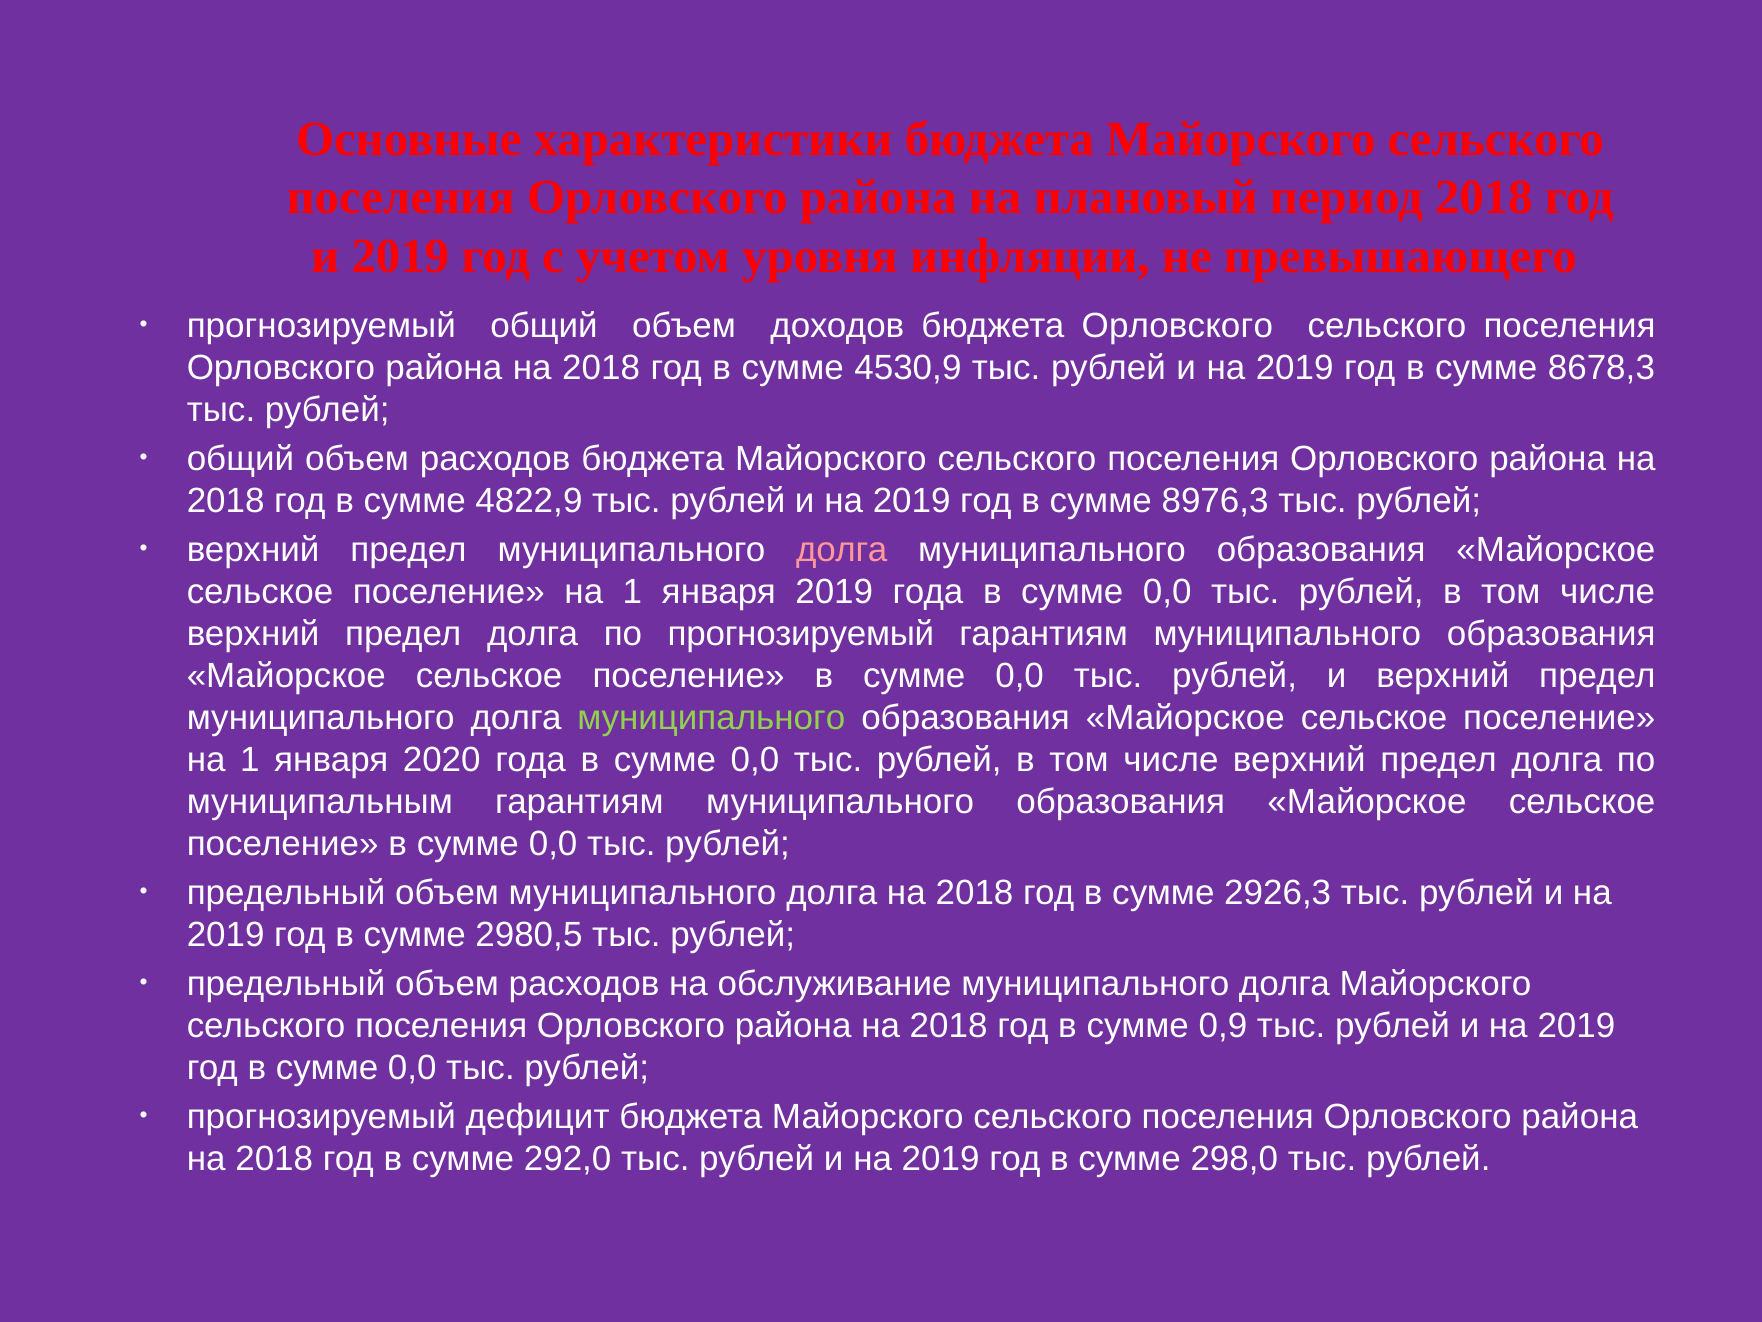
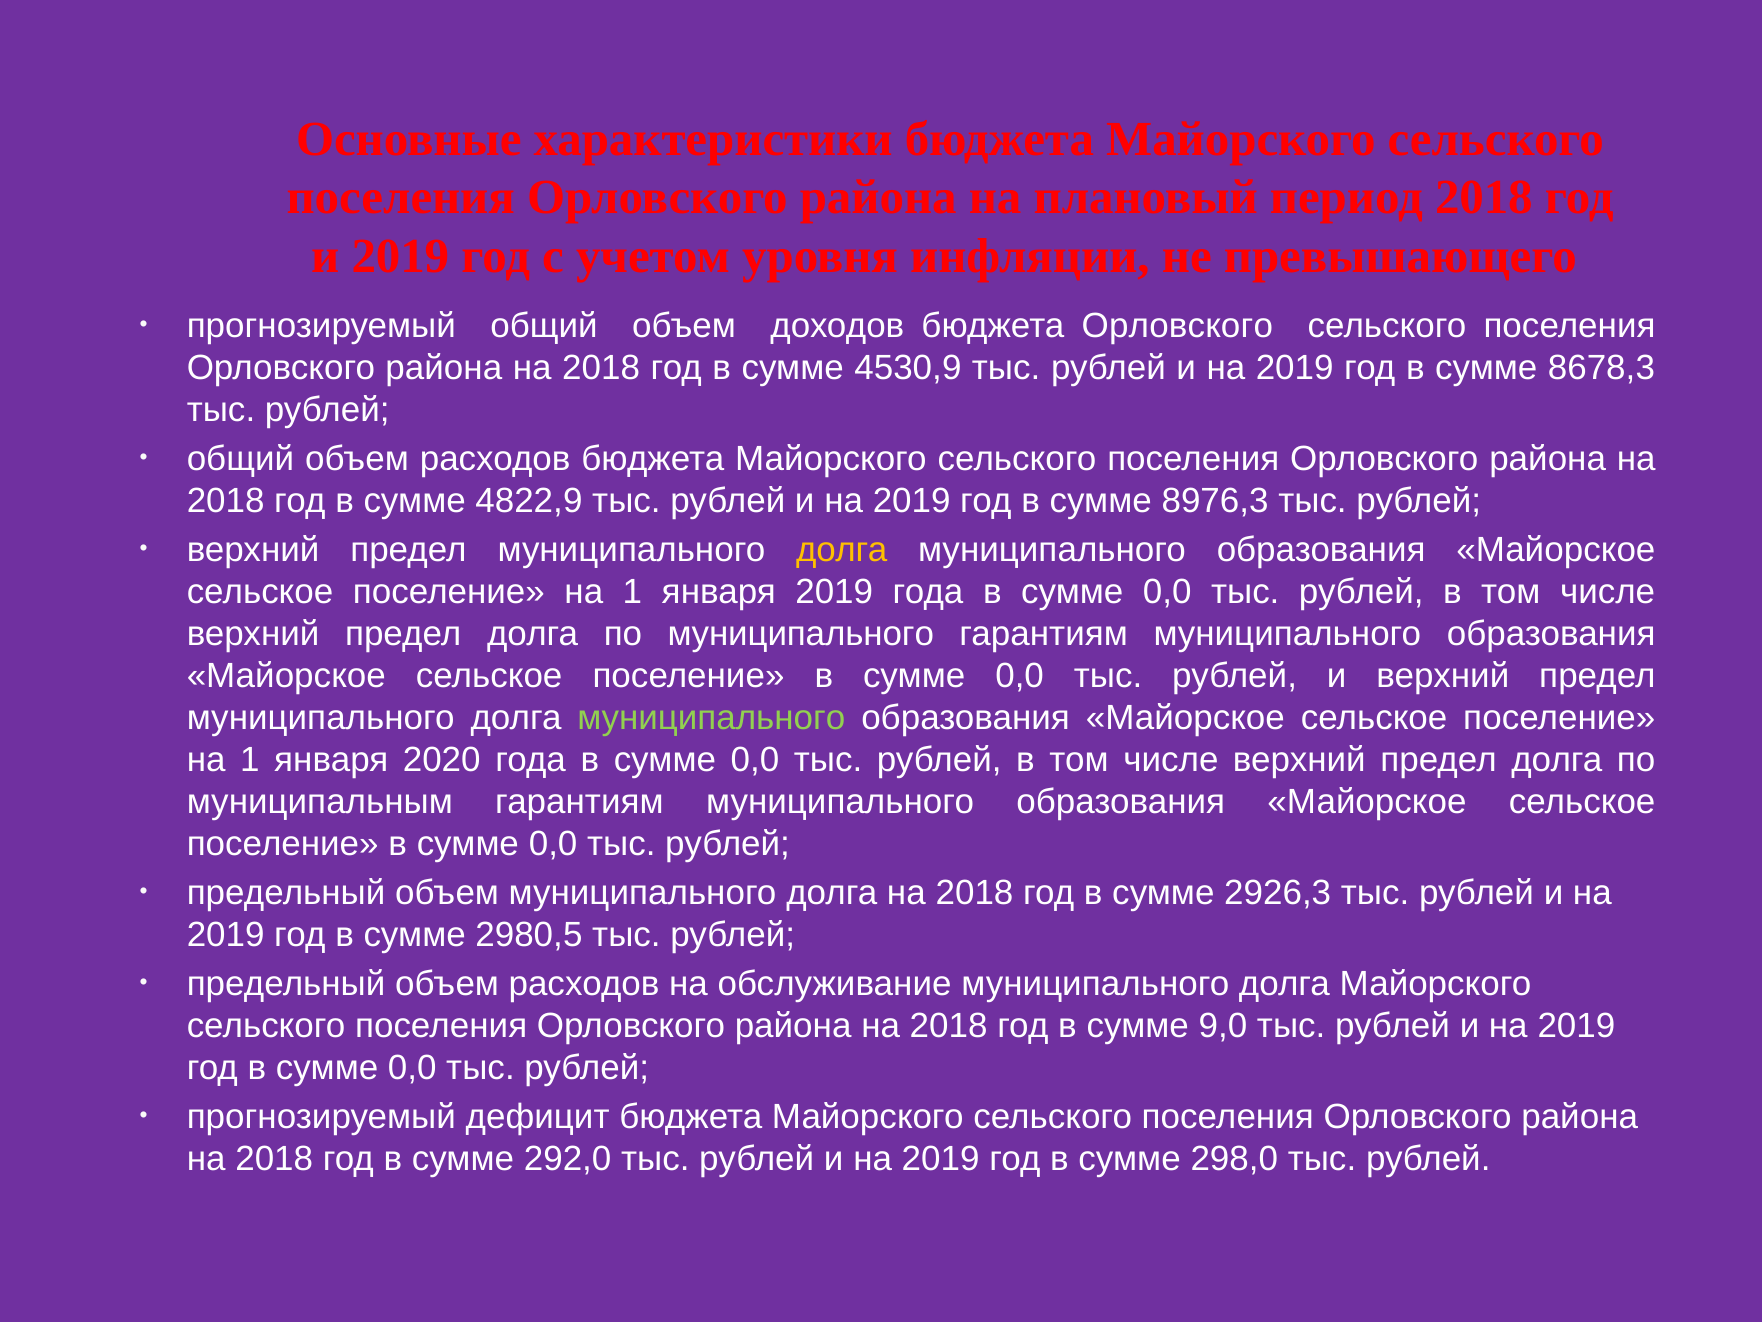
долга colour: pink -> yellow (842, 550)
по прогнозируемый: прогнозируемый -> муниципального (801, 634)
0,9: 0,9 -> 9,0 (1223, 1026)
